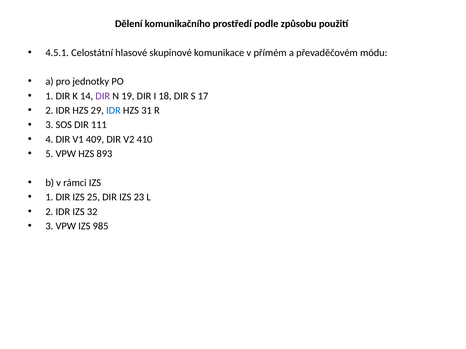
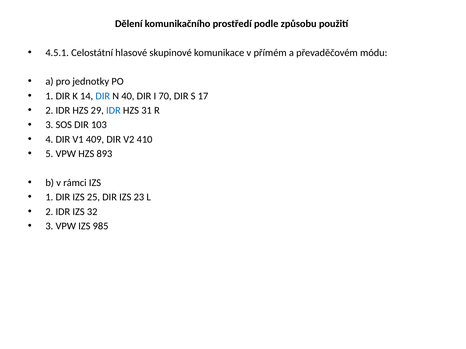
DIR colour: purple -> blue (103, 96)
19: 19 -> 40 (128, 96)
18: 18 -> 70 (165, 96)
111: 111 -> 103 (99, 125)
